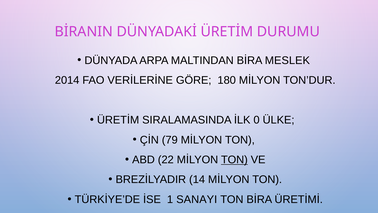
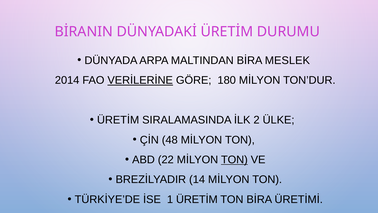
VERİLERİNE underline: none -> present (140, 80)
İLK 0: 0 -> 2 (257, 120)
79: 79 -> 48 (170, 140)
1 SANAYI: SANAYI -> ÜRETİM (197, 199)
